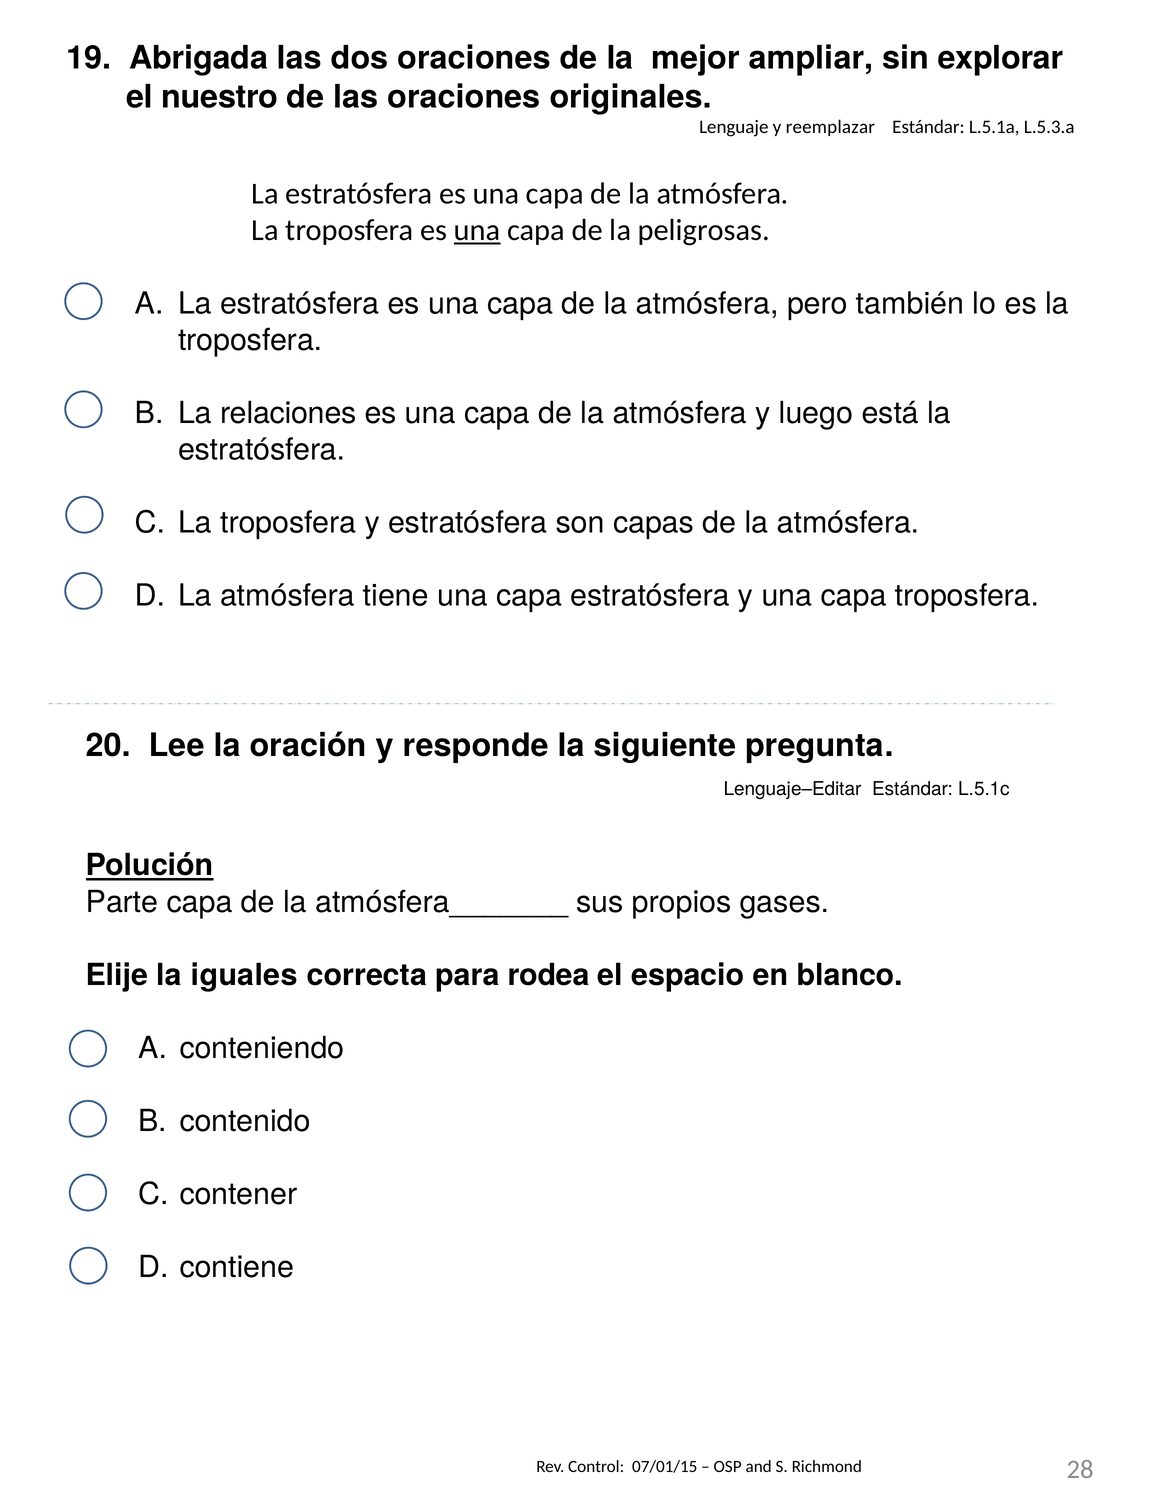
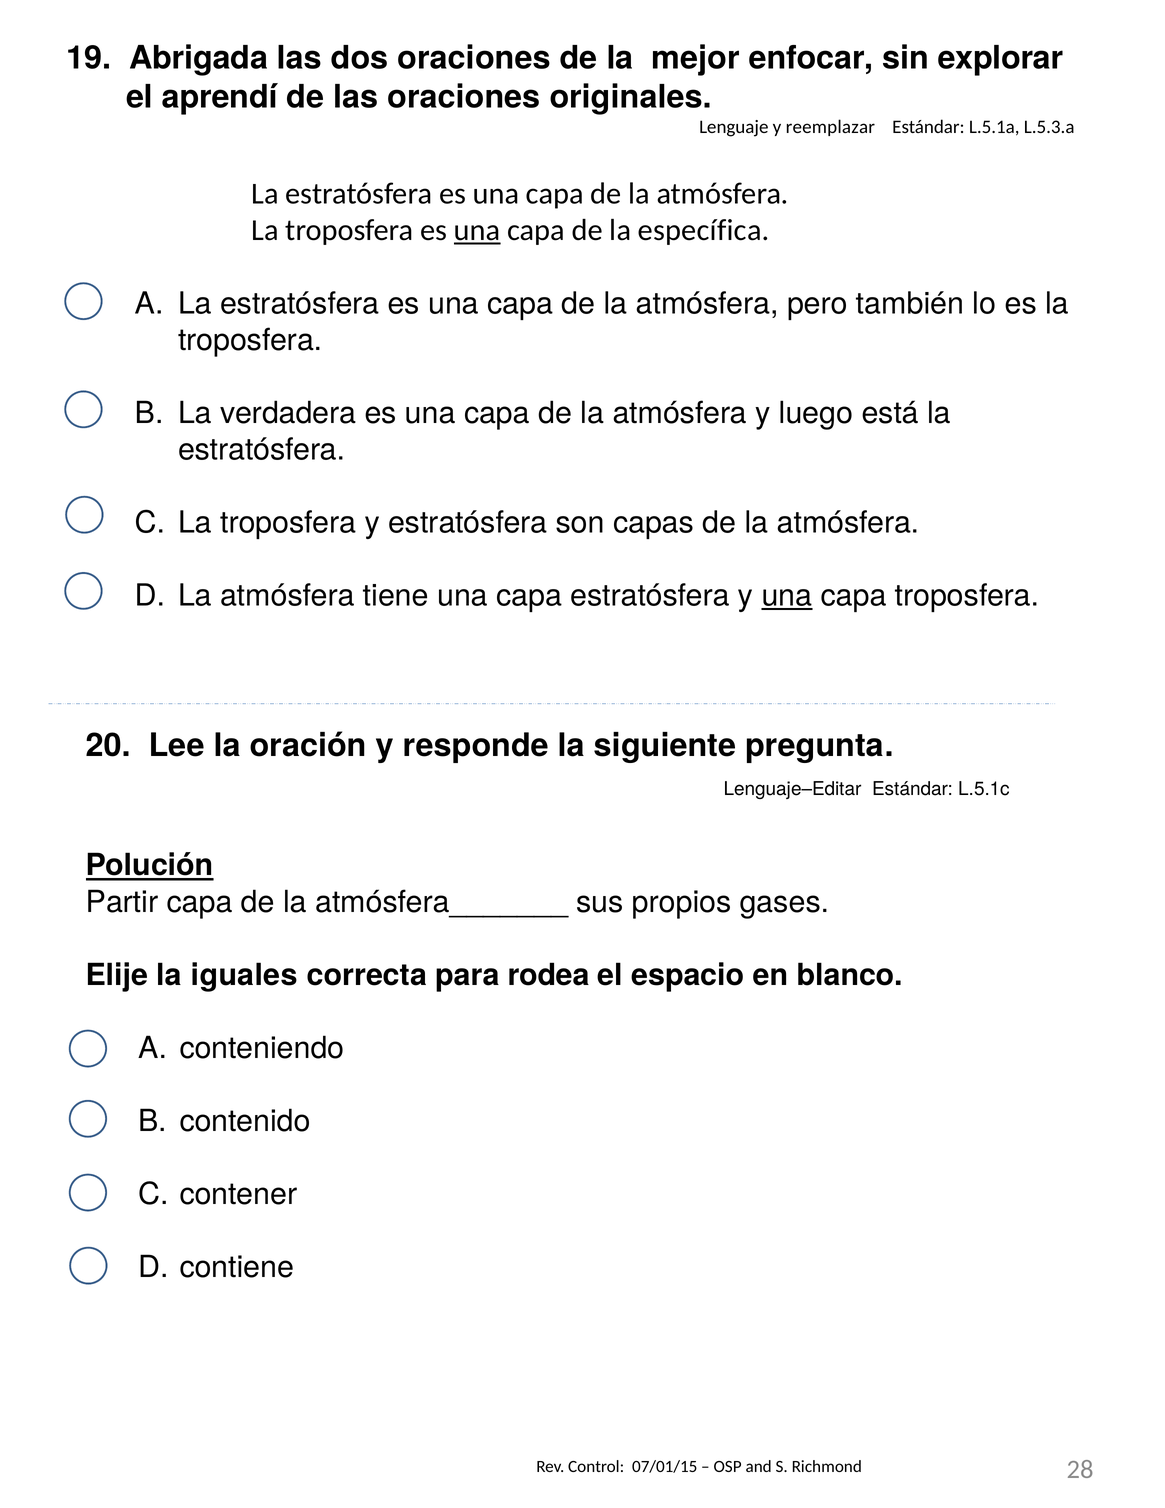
ampliar: ampliar -> enfocar (811, 58)
nuestro: nuestro -> aprendí (220, 97)
peligrosas: peligrosas -> específica (704, 230)
relaciones: relaciones -> verdadera (288, 413)
una underline: none -> present (787, 596)
Parte: Parte -> Partir (122, 902)
